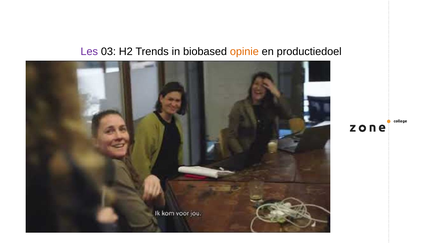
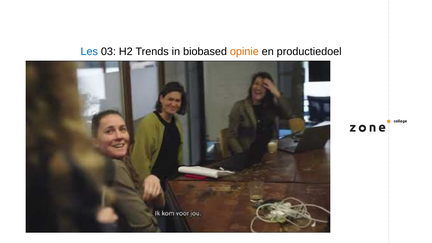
Les colour: purple -> blue (89, 51)
